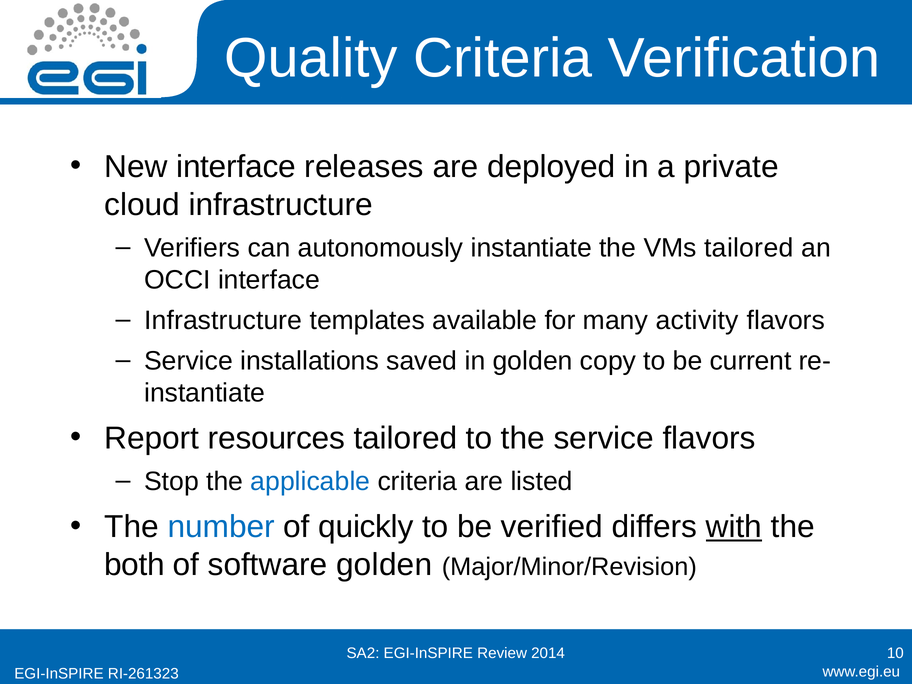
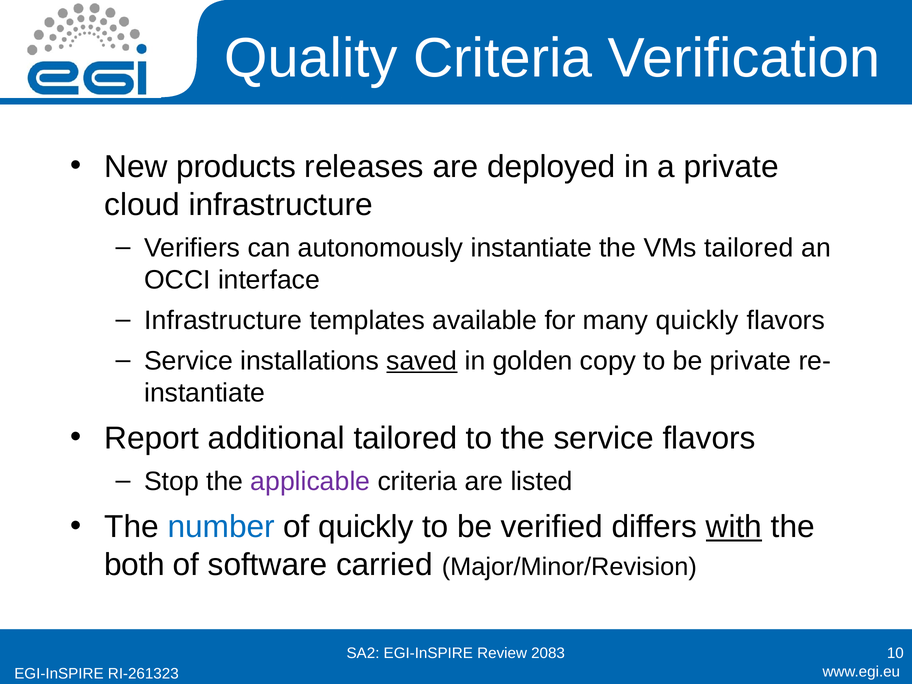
New interface: interface -> products (236, 167)
many activity: activity -> quickly (697, 320)
saved underline: none -> present (422, 361)
be current: current -> private (750, 361)
resources: resources -> additional (276, 438)
applicable colour: blue -> purple (310, 481)
software golden: golden -> carried (384, 565)
2014: 2014 -> 2083 (548, 653)
